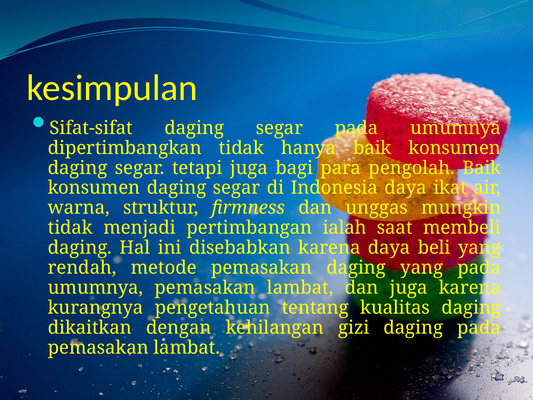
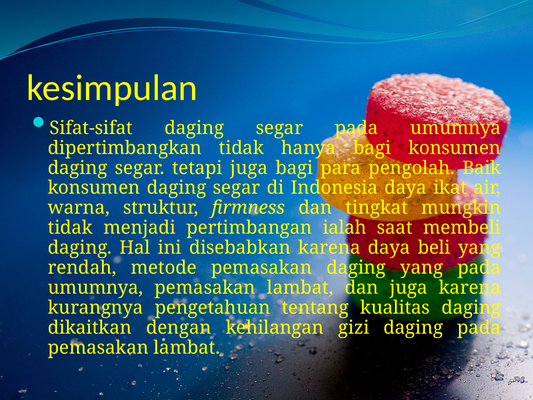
hanya baik: baik -> bagi (372, 148)
unggas: unggas -> tingkat (377, 208)
